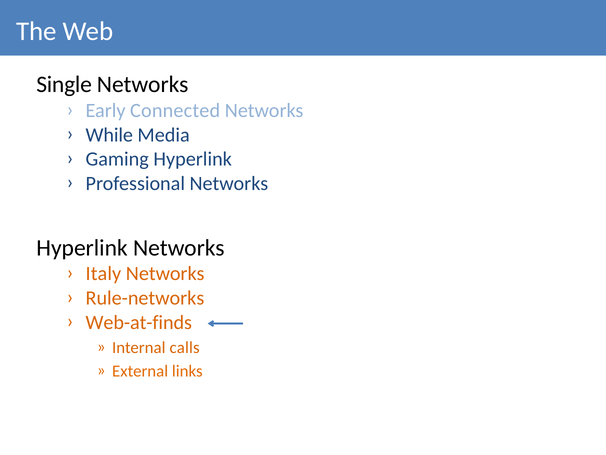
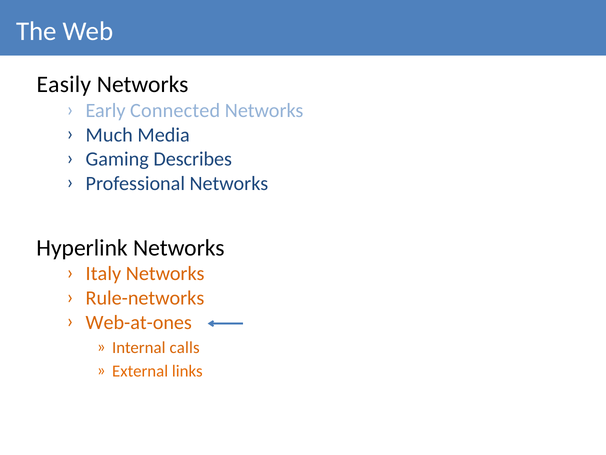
Single: Single -> Easily (64, 84)
While: While -> Much (109, 135)
Gaming Hyperlink: Hyperlink -> Describes (193, 159)
Web-at-finds: Web-at-finds -> Web-at-ones (139, 322)
